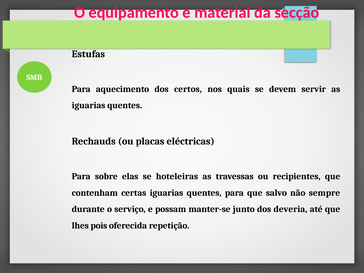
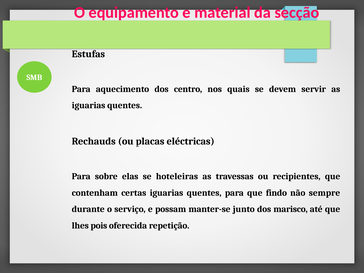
certos: certos -> centro (188, 89)
salvo: salvo -> findo (276, 193)
deveria: deveria -> marisco (291, 209)
